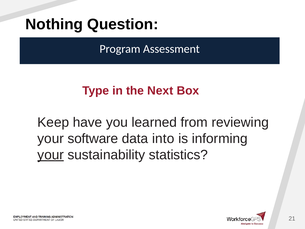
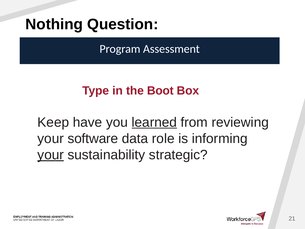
Next: Next -> Boot (160, 91)
learned underline: none -> present (154, 122)
into: into -> role (163, 138)
statistics: statistics -> strategic (178, 155)
